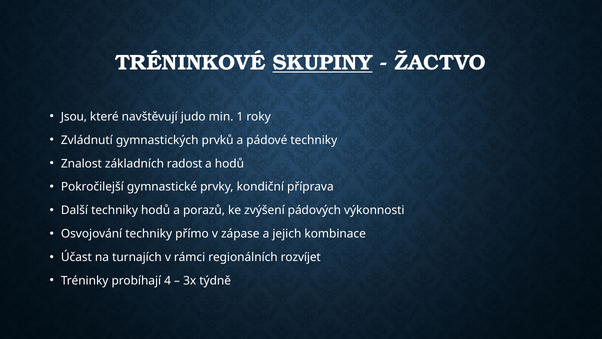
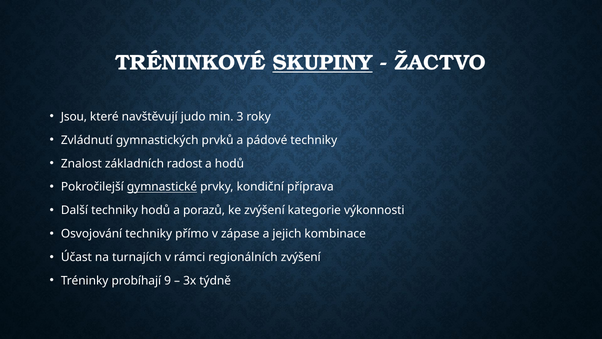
1: 1 -> 3 (240, 117)
gymnastické underline: none -> present (162, 187)
pádových: pádových -> kategorie (314, 210)
regionálních rozvíjet: rozvíjet -> zvýšení (301, 257)
4: 4 -> 9 (168, 280)
